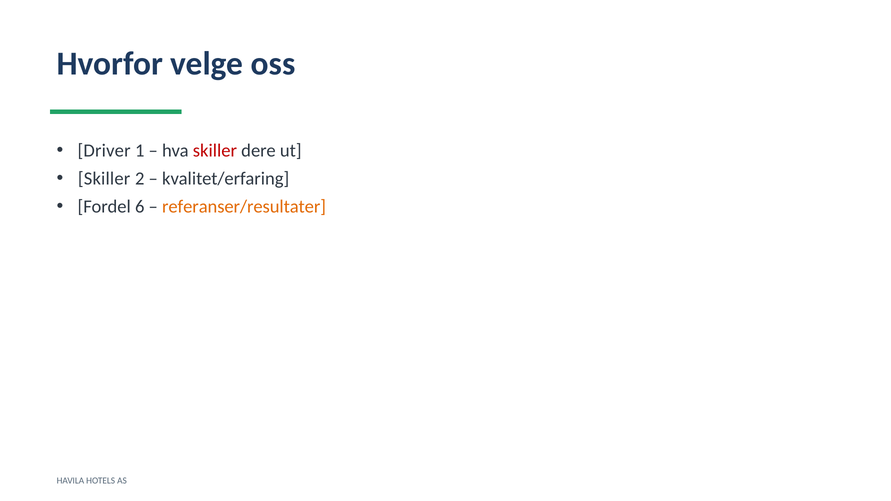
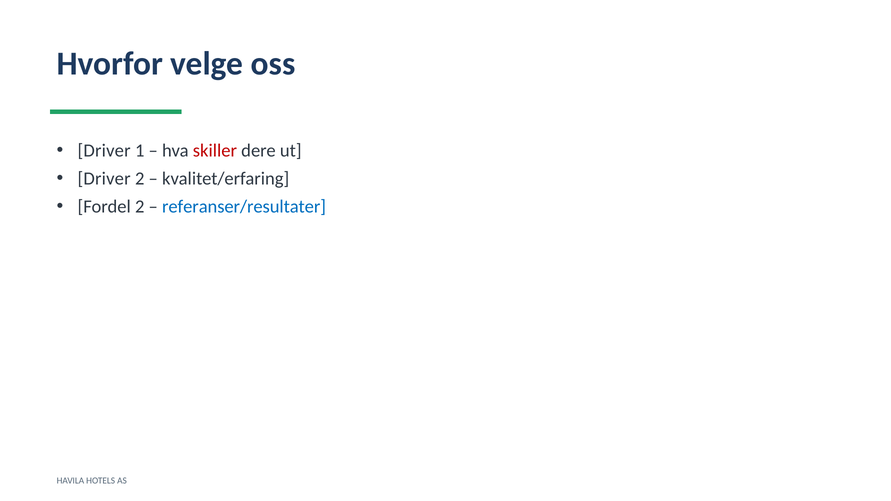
Skiller: Skiller -> Driver (104, 179)
Fordel 6: 6 -> 2 (140, 207)
referanser/resultater colour: orange -> blue (244, 207)
